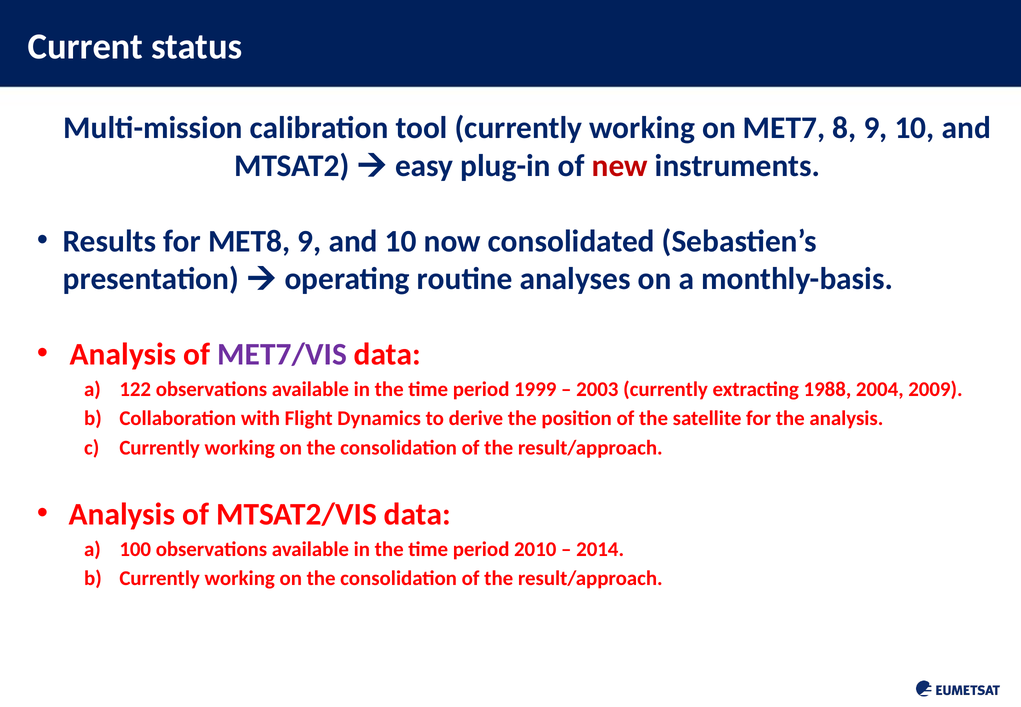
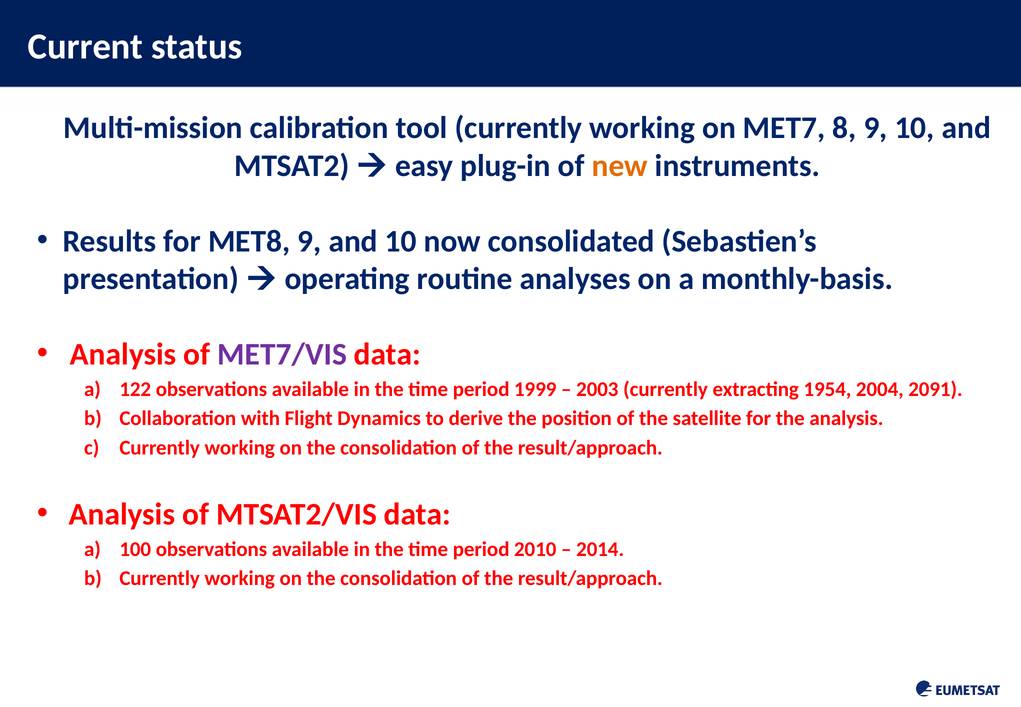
new colour: red -> orange (620, 166)
1988: 1988 -> 1954 (827, 389)
2009: 2009 -> 2091 (935, 389)
